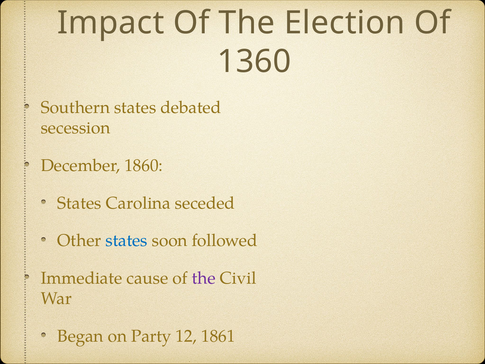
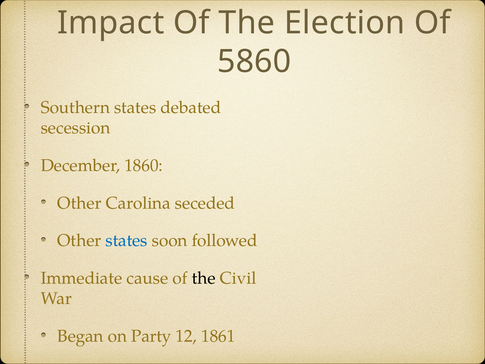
1360: 1360 -> 5860 (254, 61)
States: States -> Other (79, 203)
the colour: purple -> black (204, 278)
